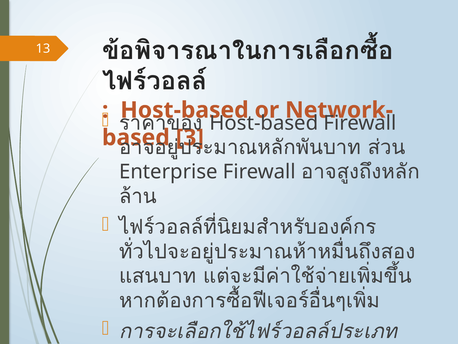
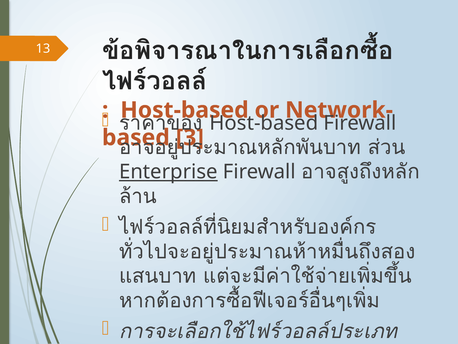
Enterprise underline: none -> present (168, 172)
